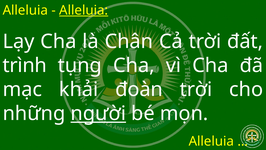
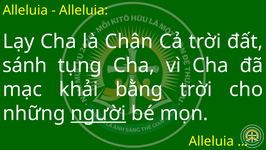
Alleluia underline: present -> none (84, 10)
trình: trình -> sánh (25, 65)
đoàn: đoàn -> bằng (139, 89)
